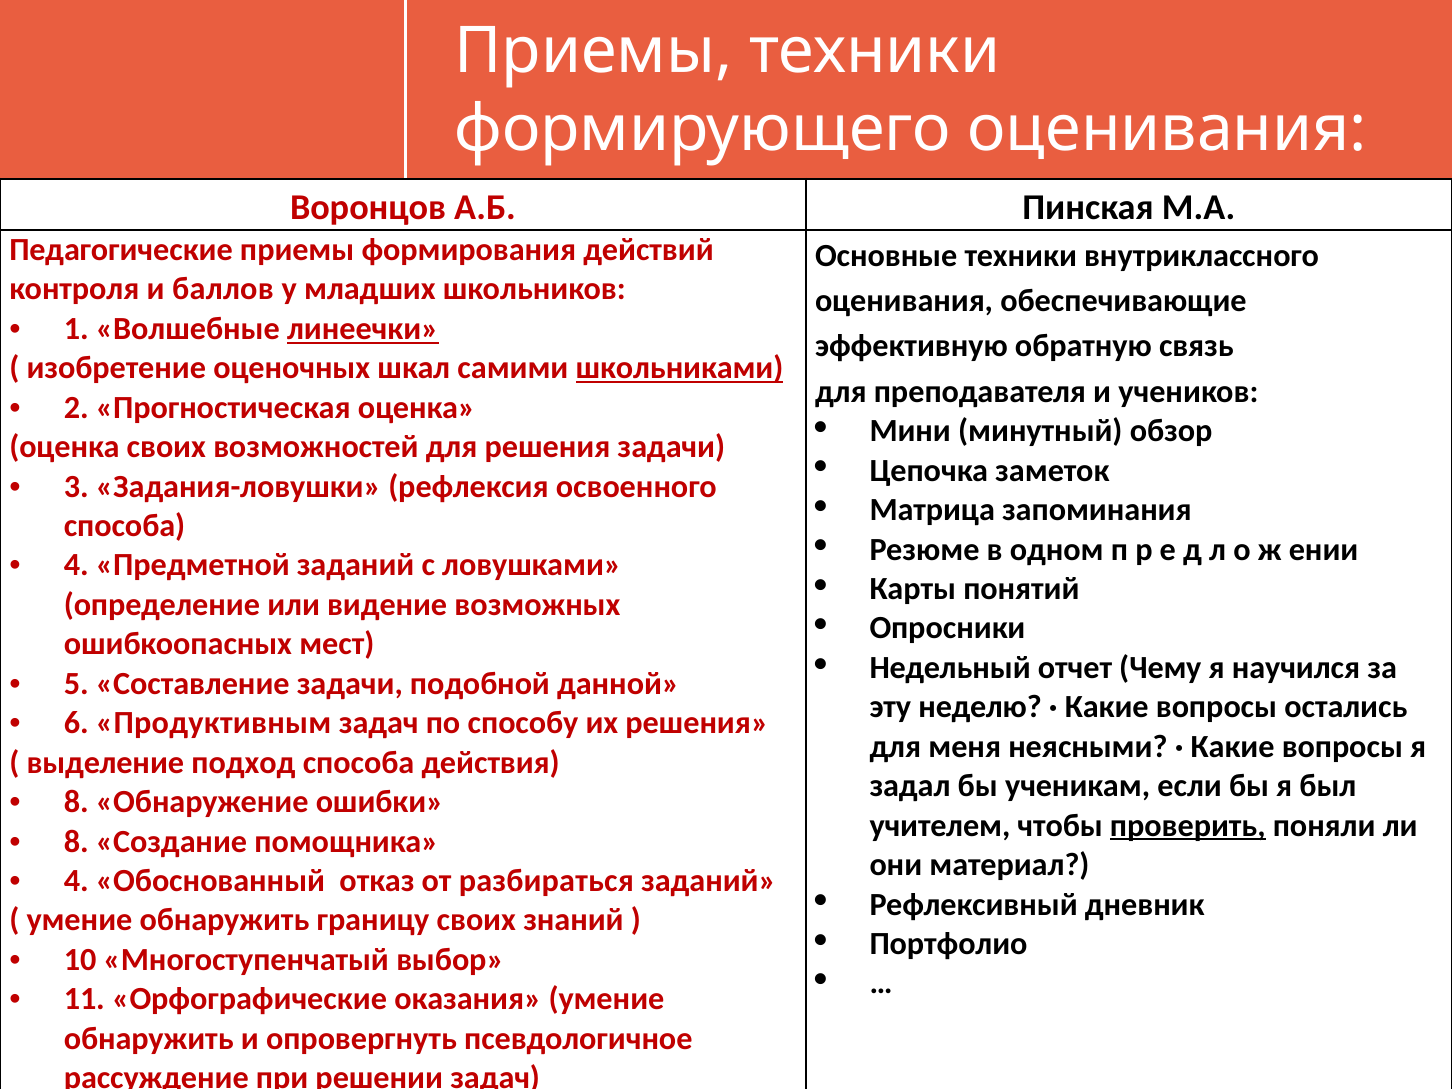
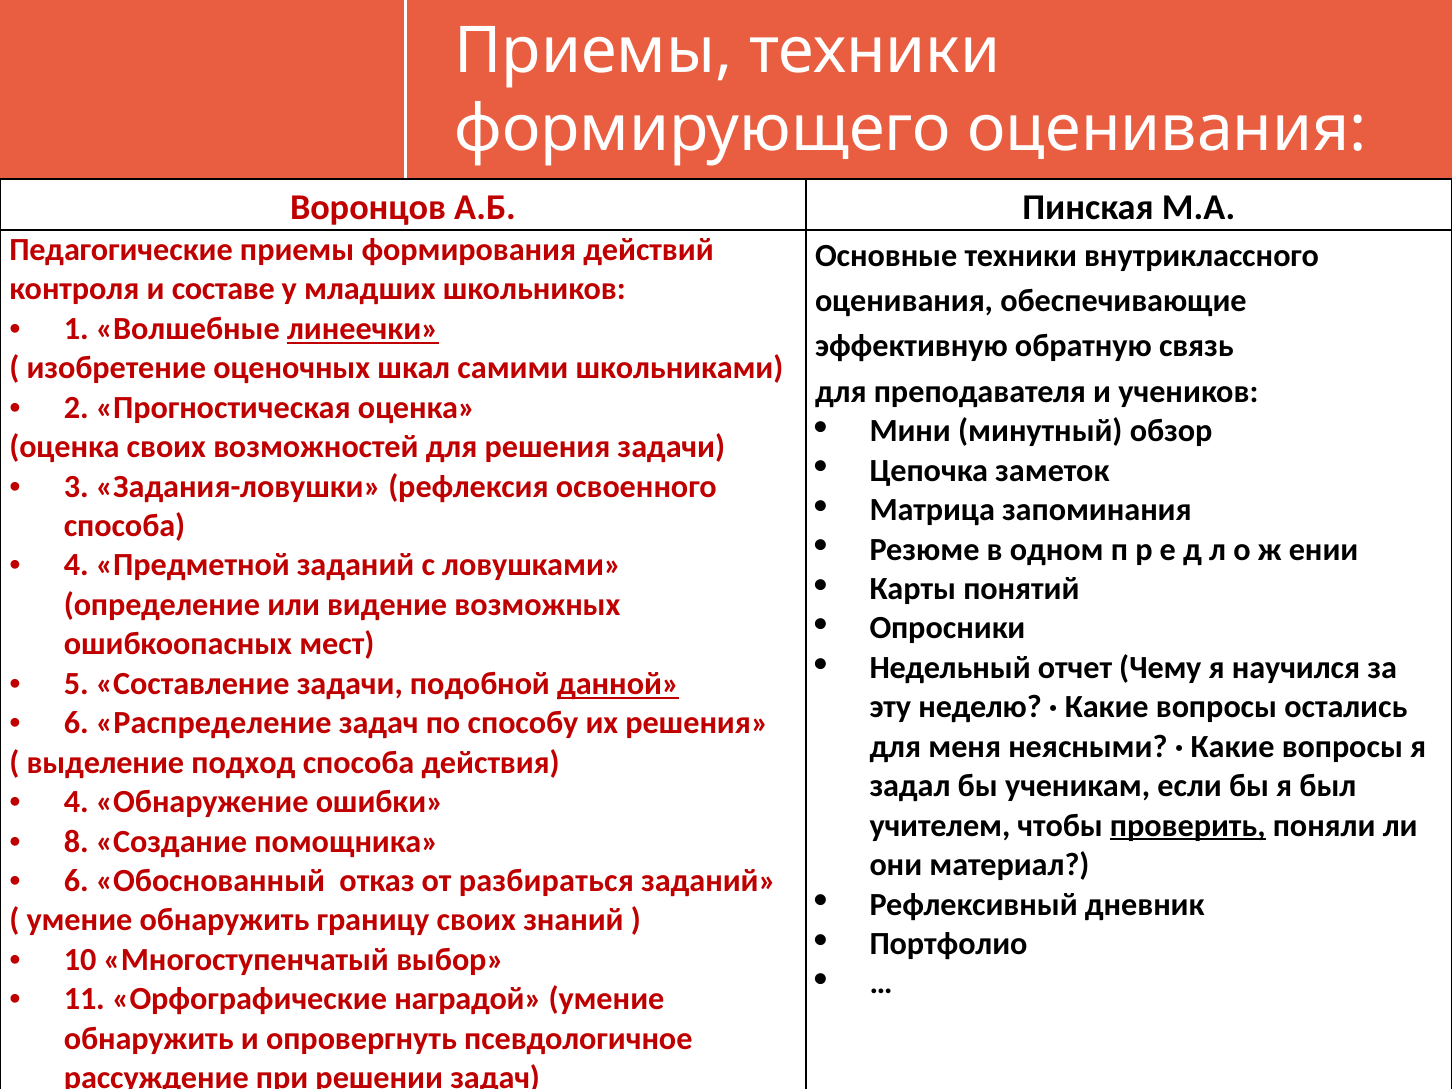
баллов: баллов -> составе (223, 289)
школьниками underline: present -> none (680, 368)
данной underline: none -> present (618, 684)
Продуктивным: Продуктивным -> Распределение (214, 723)
8: 8 -> 4 (76, 802)
4: 4 -> 6 (76, 881)
оказания: оказания -> наградой (468, 999)
